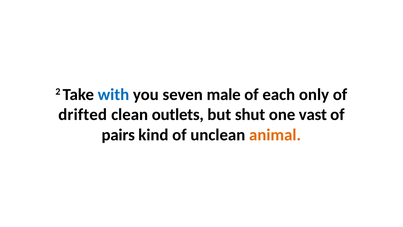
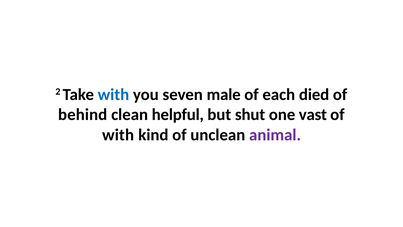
only: only -> died (314, 94)
drifted: drifted -> behind (83, 115)
outlets: outlets -> helpful (178, 115)
pairs: pairs -> with (118, 135)
animal colour: orange -> purple (275, 135)
